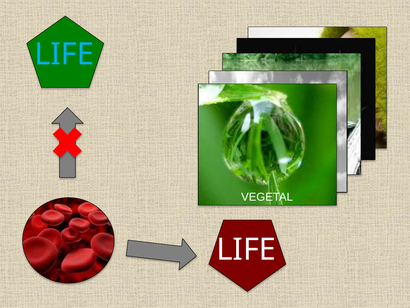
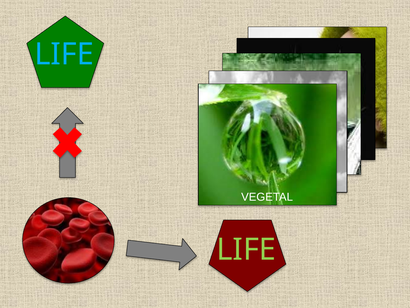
LIFE colour: white -> light green (246, 249)
